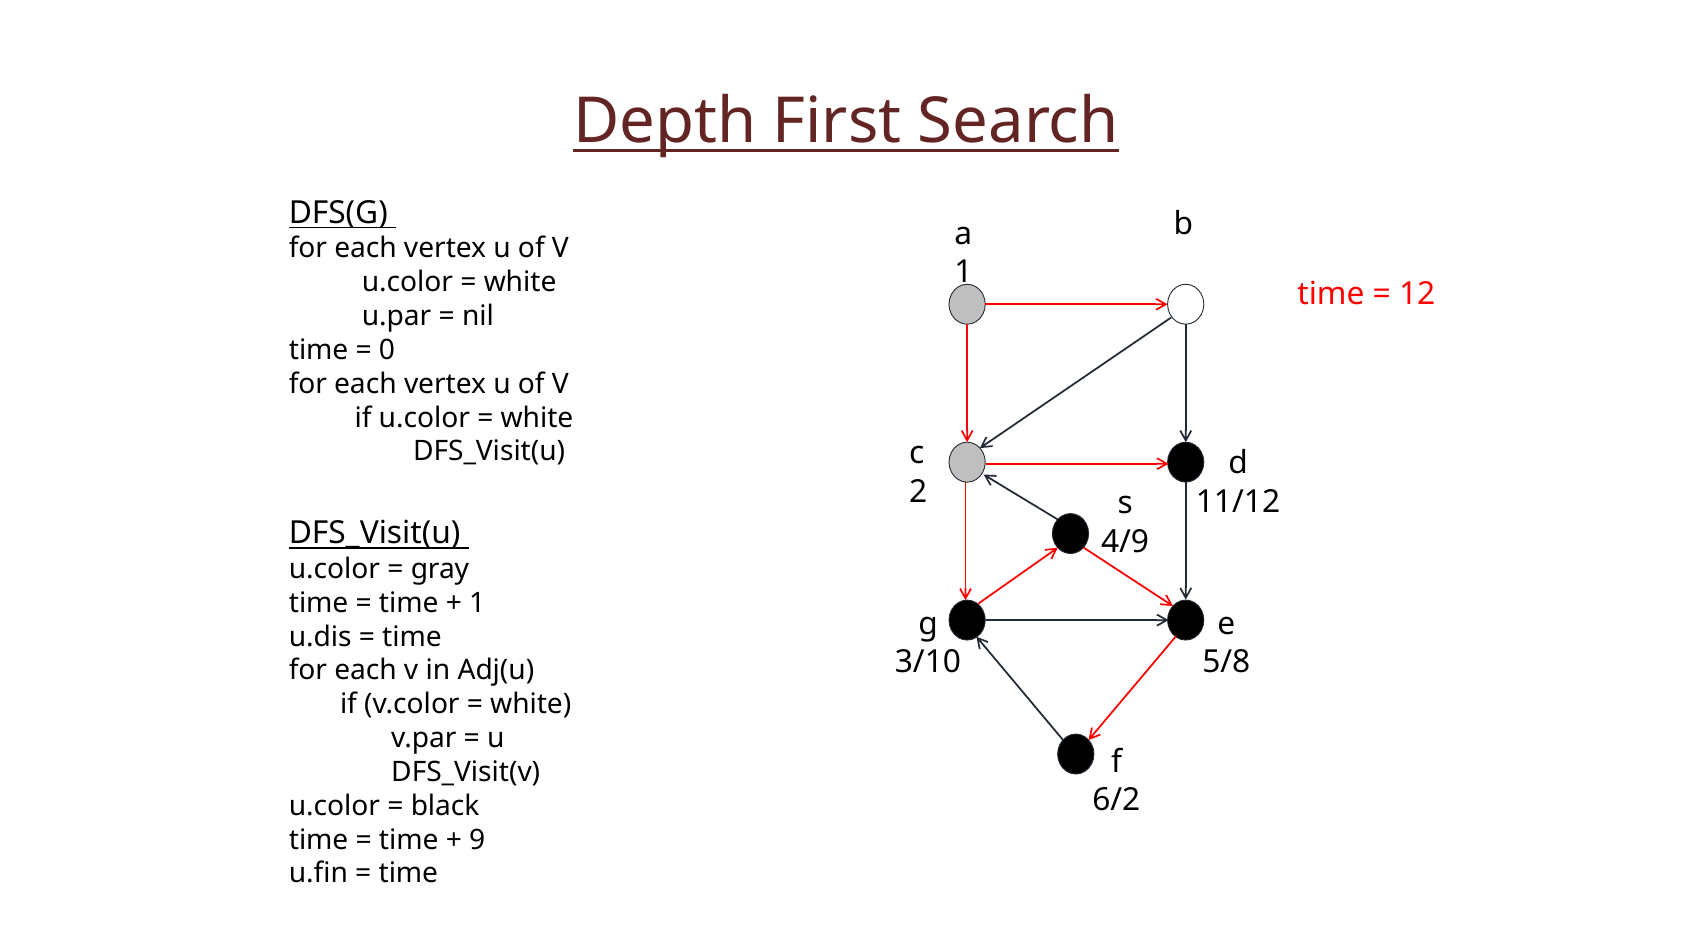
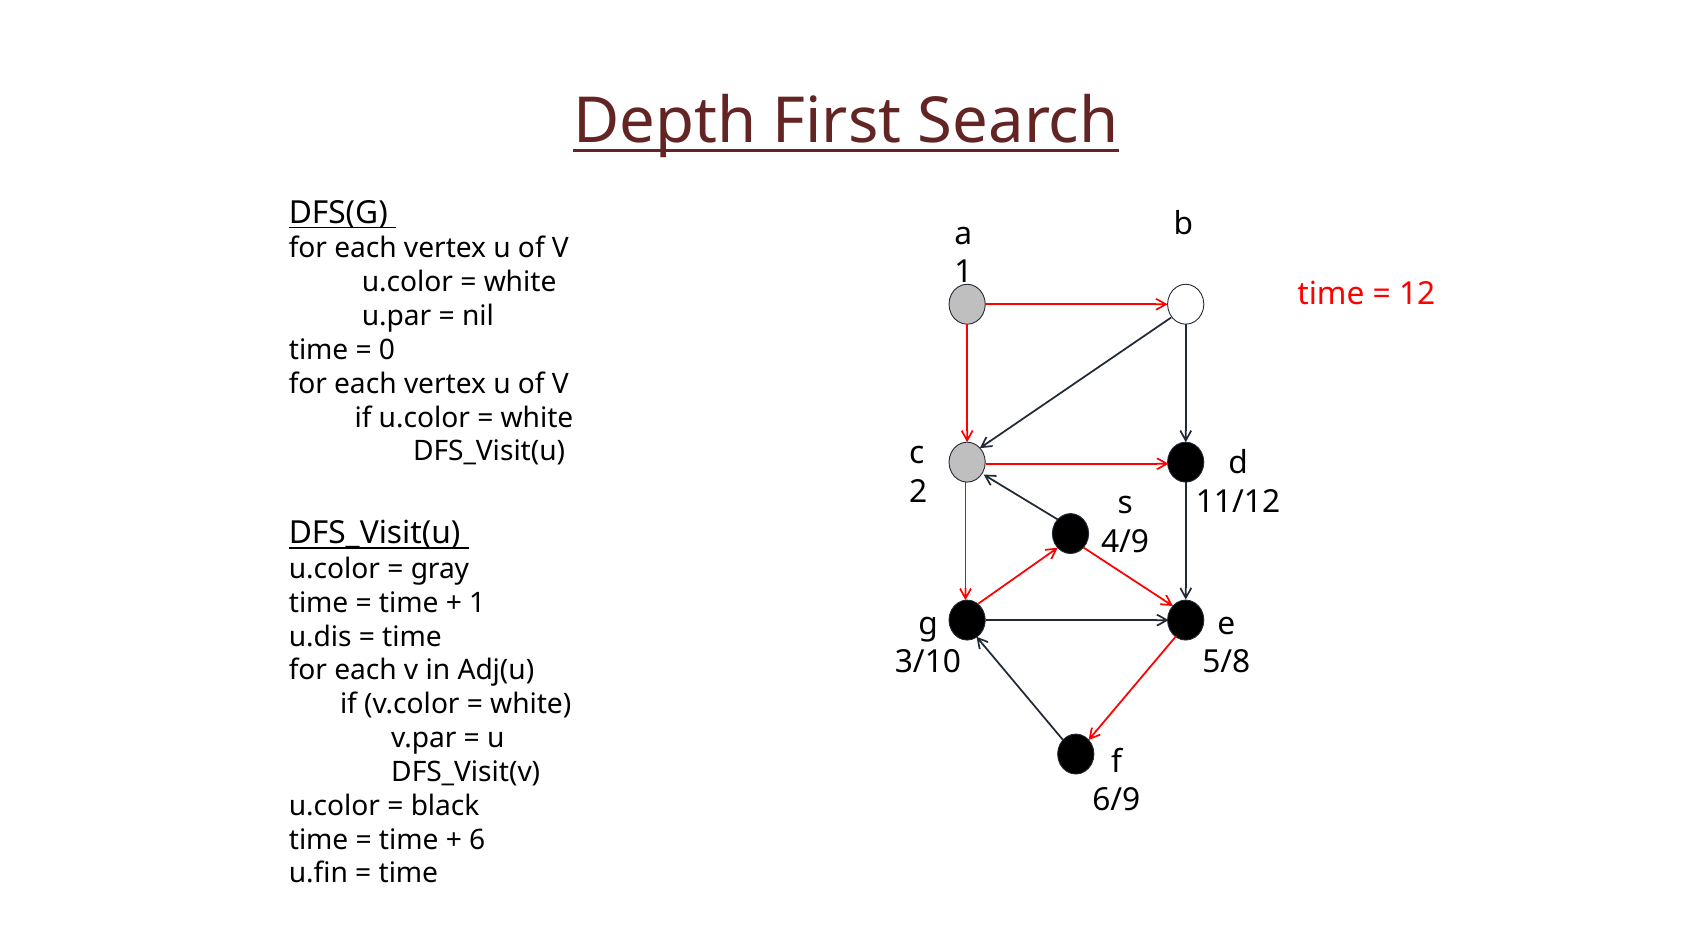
6/2: 6/2 -> 6/9 (1116, 800)
9: 9 -> 6 (477, 840)
